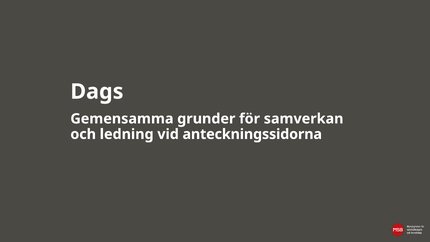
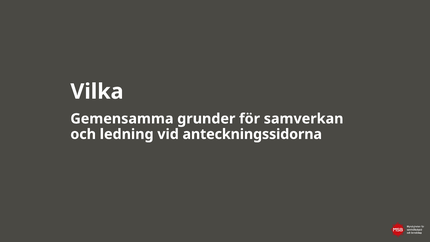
Dags: Dags -> Vilka (97, 92)
